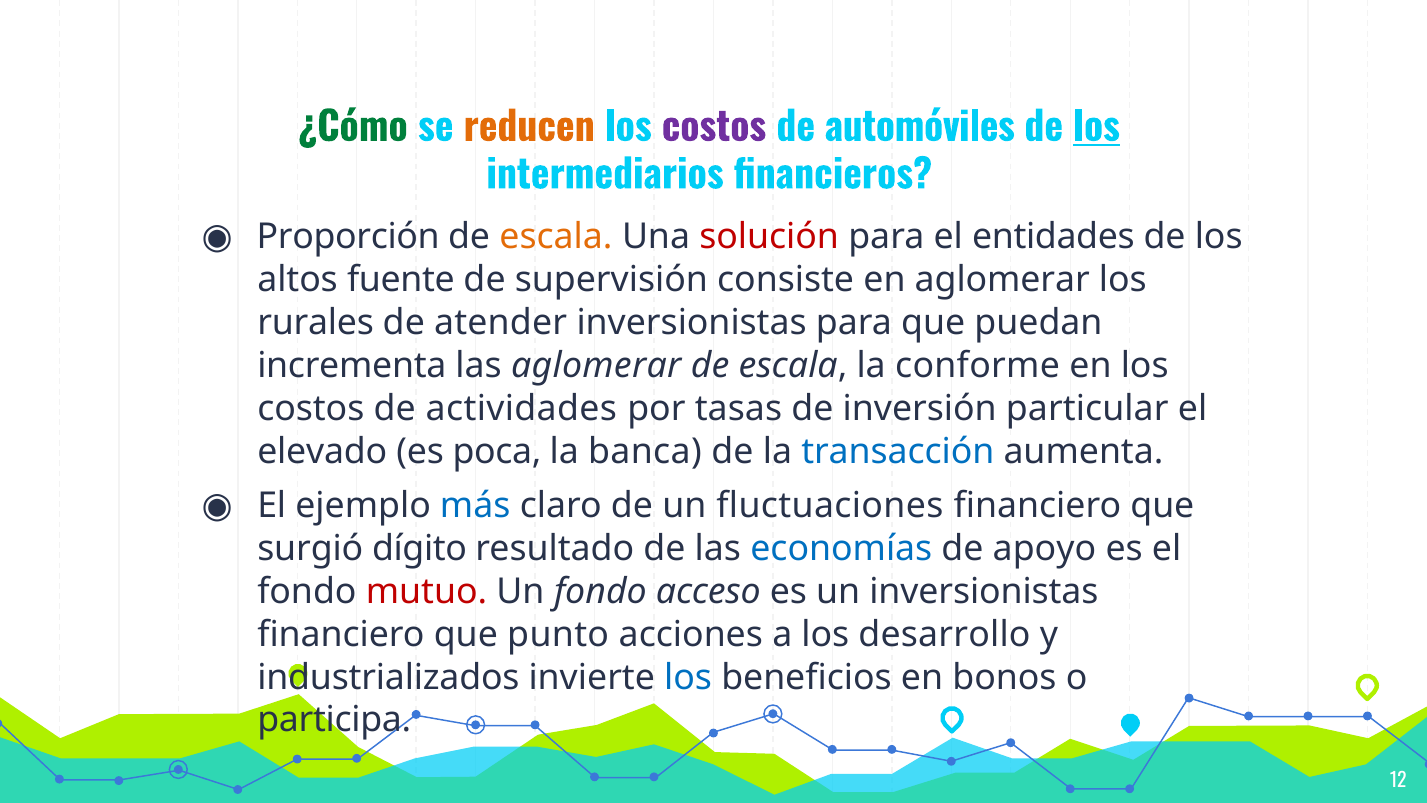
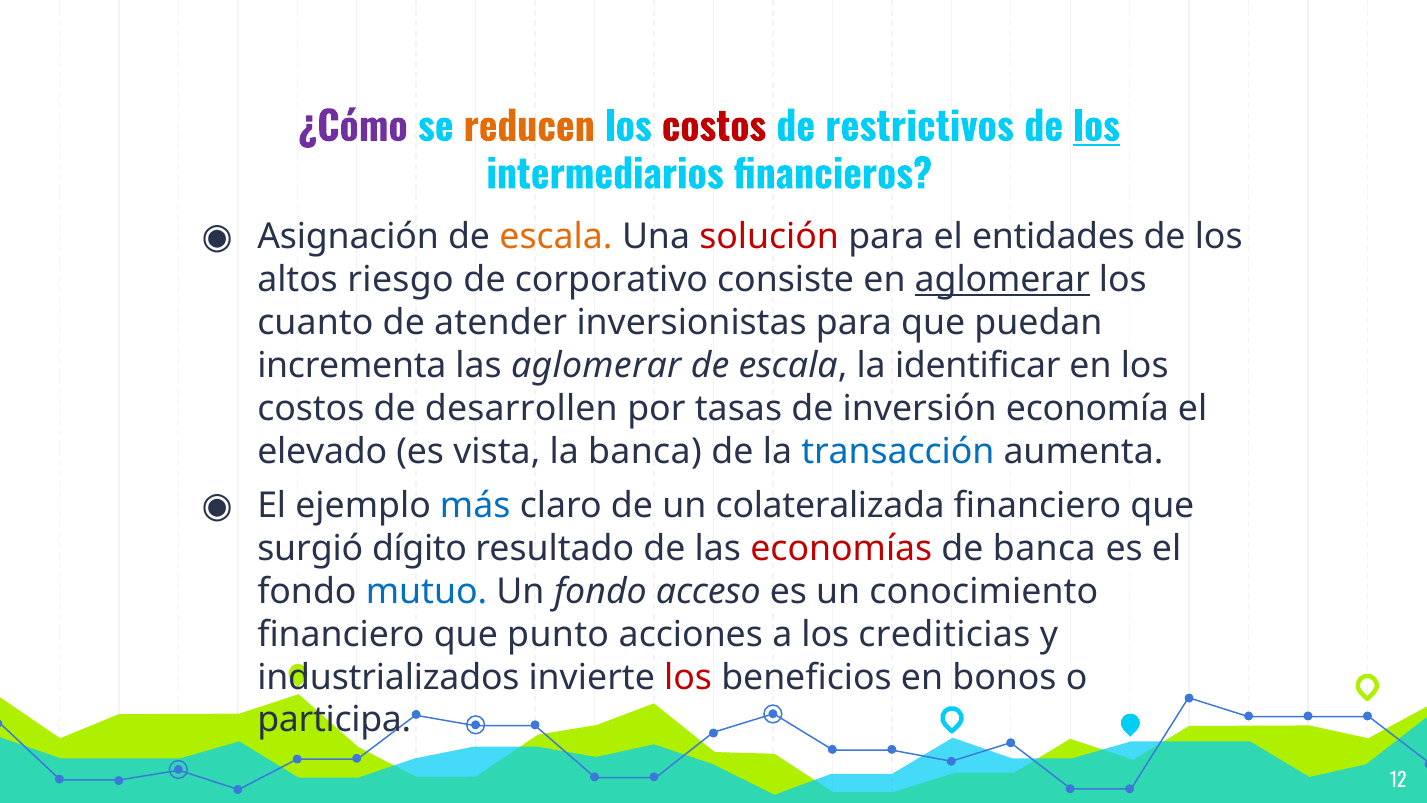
¿Cómo colour: green -> purple (353, 128)
costos colour: purple -> red (714, 128)
automóviles: automóviles -> restrictivos (920, 128)
Proporción: Proporción -> Asignación (348, 237)
fuente: fuente -> riesgo (401, 280)
supervisión: supervisión -> corporativo (611, 280)
aglomerar underline: none -> present (1002, 280)
rurales: rurales -> cuanto (315, 323)
conforme: conforme -> identificar (978, 365)
actividades: actividades -> desarrollen (521, 408)
particular: particular -> economía (1087, 408)
poca: poca -> vista (497, 451)
fluctuaciones: fluctuaciones -> colateralizada (830, 506)
economías colour: blue -> red (841, 549)
de apoyo: apoyo -> banca (1044, 549)
mutuo colour: red -> blue (426, 591)
un inversionistas: inversionistas -> conocimiento (984, 591)
desarrollo: desarrollo -> crediticias (944, 634)
los colour: blue -> red (688, 677)
